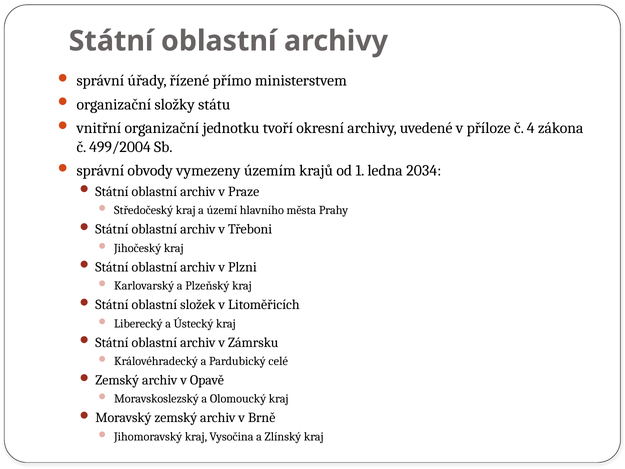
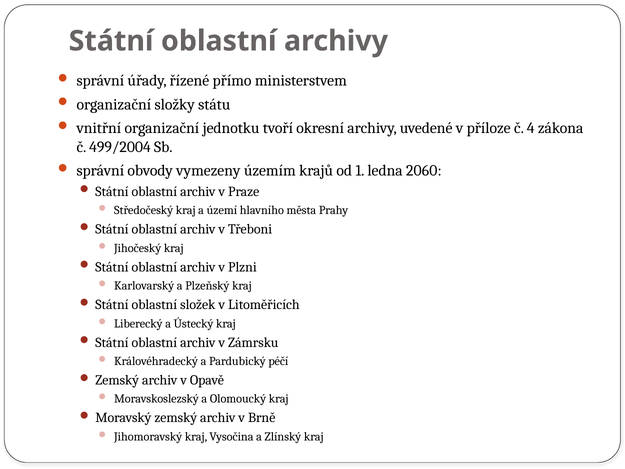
2034: 2034 -> 2060 (424, 171)
celé: celé -> péčí (278, 361)
